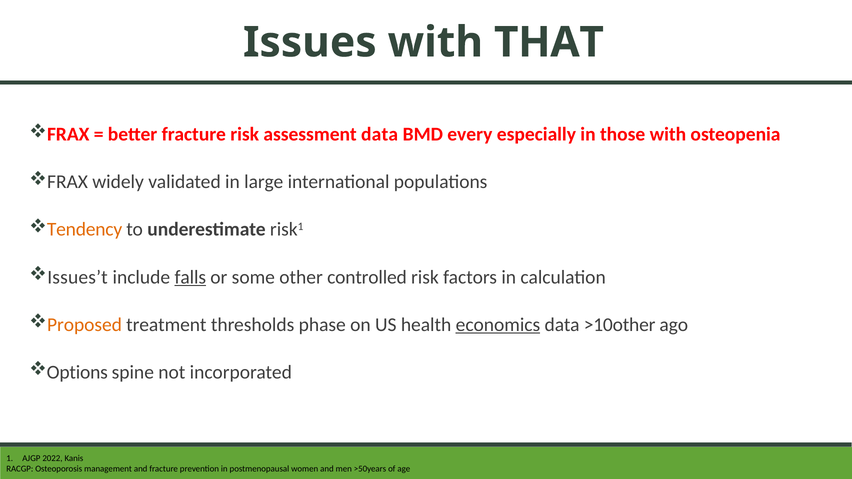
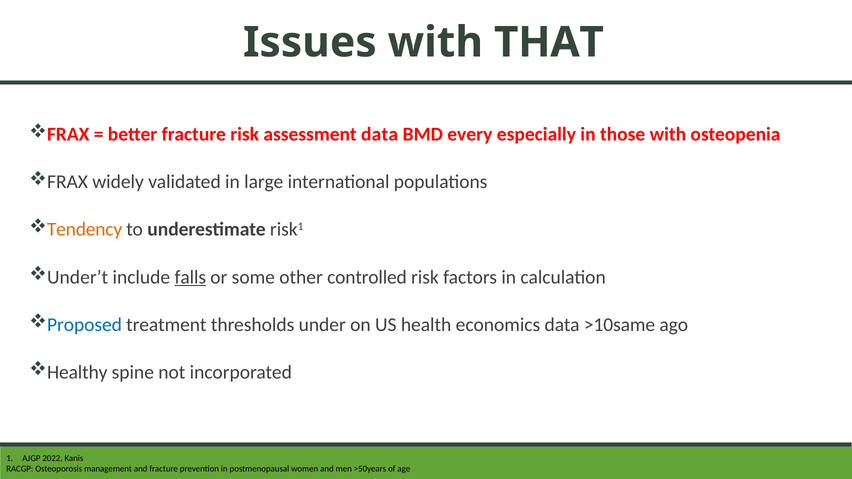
Issues’t: Issues’t -> Under’t (78, 277)
Proposed colour: orange -> blue (84, 325)
phase: phase -> under (322, 325)
economics underline: present -> none (498, 325)
>10other: >10other -> >10same (620, 325)
Options: Options -> Healthy (77, 372)
